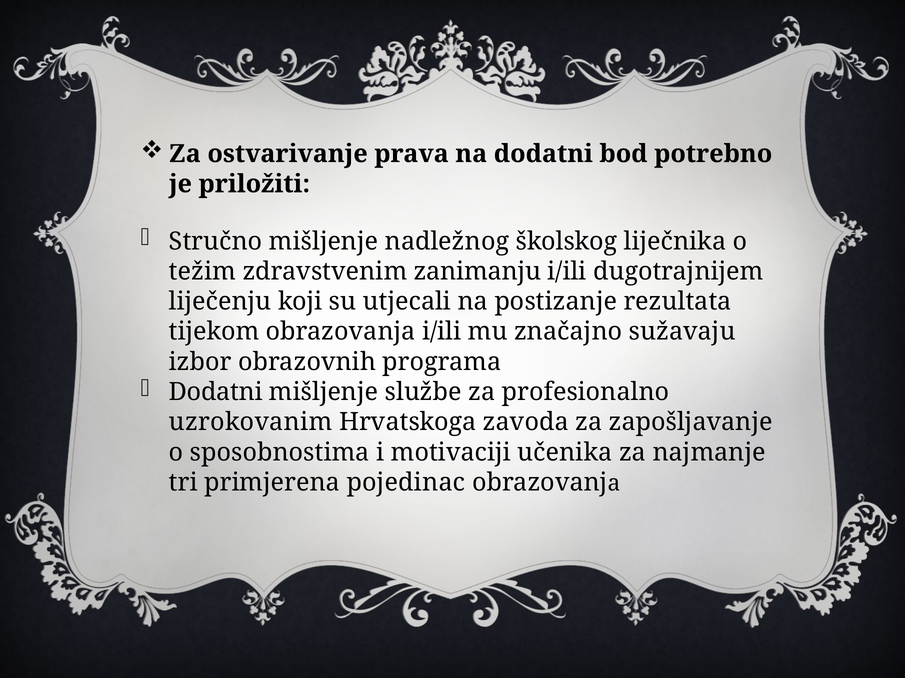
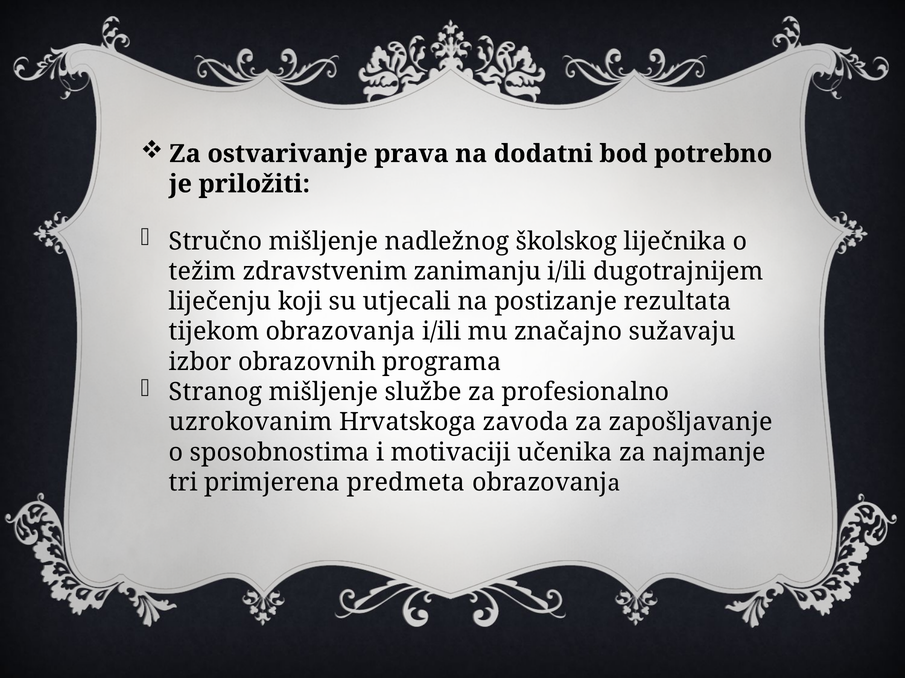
Dodatni: Dodatni -> Stranog (216, 392)
pojedinac: pojedinac -> predmeta (406, 483)
